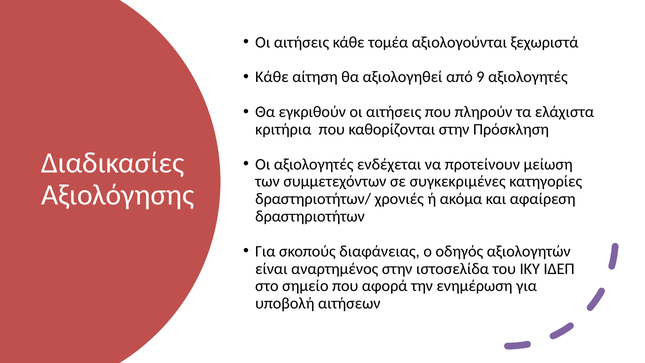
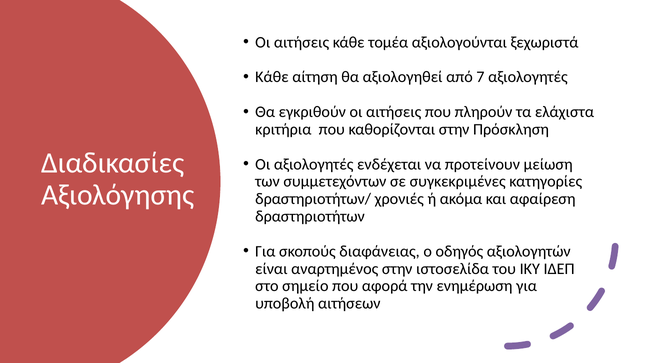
9: 9 -> 7 (480, 77)
